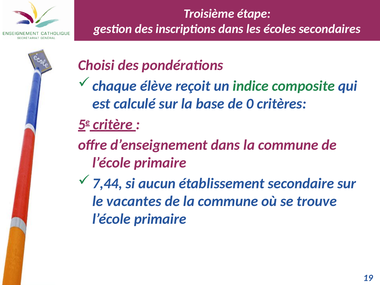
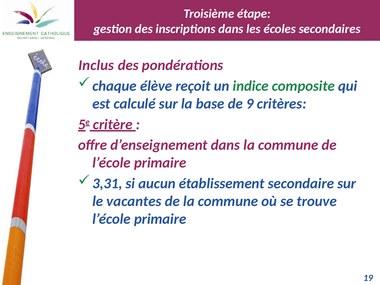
Choisi: Choisi -> Inclus (96, 65)
0: 0 -> 9 (250, 104)
7,44: 7,44 -> 3,31 (107, 184)
